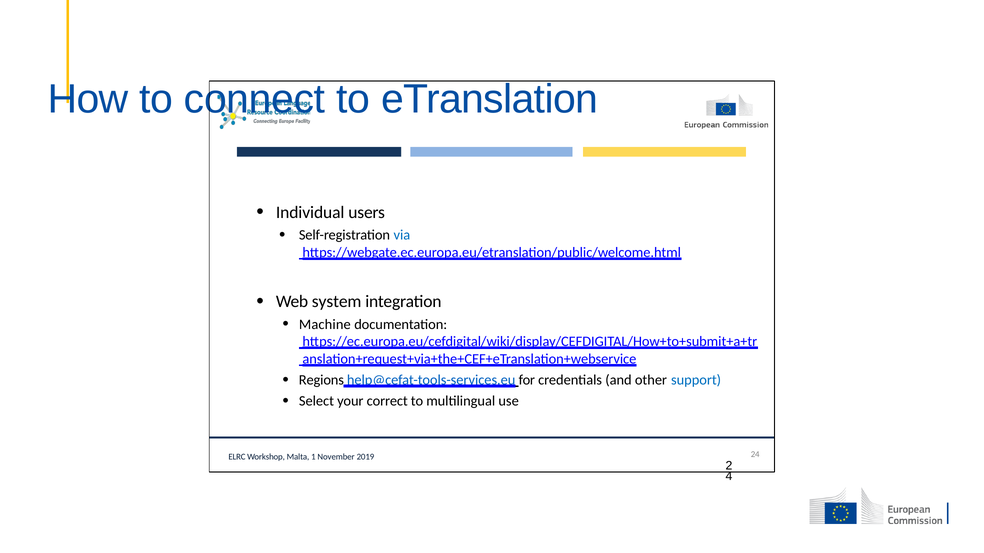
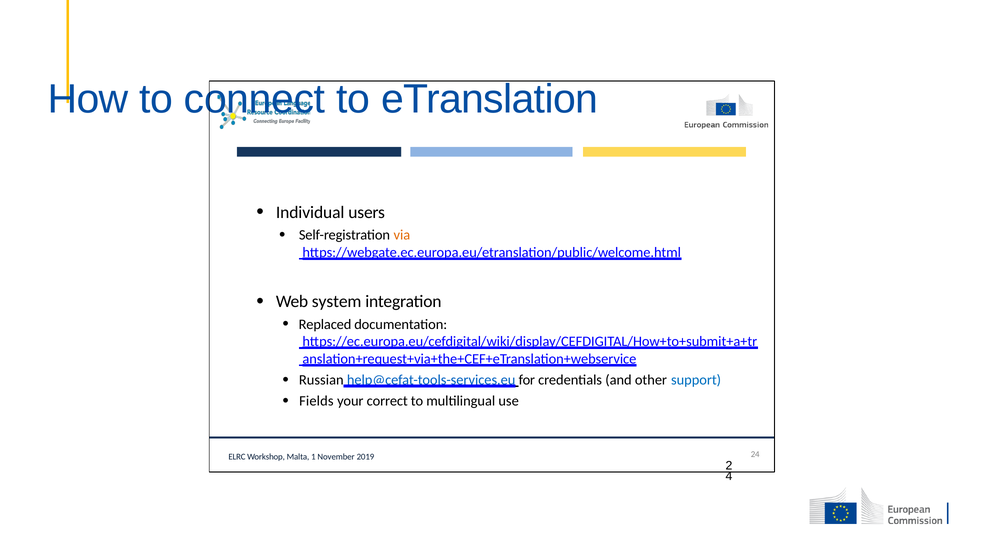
via colour: blue -> orange (402, 235)
Machine: Machine -> Replaced (325, 325)
Regions: Regions -> Russian (321, 380)
Select: Select -> Fields (316, 401)
